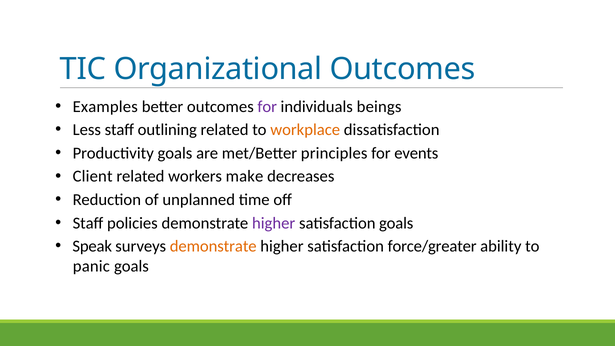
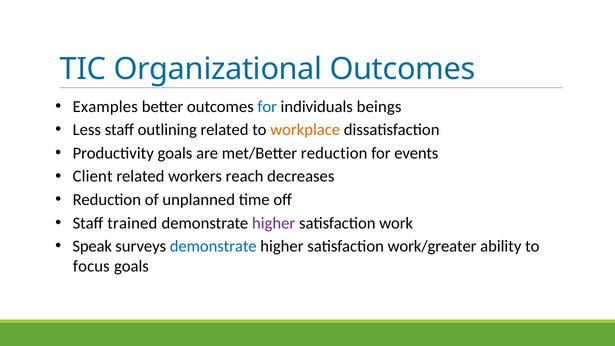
for colour: purple -> blue (267, 107)
met/Better principles: principles -> reduction (334, 153)
make: make -> reach (245, 176)
policies: policies -> trained (132, 223)
satisfaction goals: goals -> work (396, 223)
demonstrate colour: orange -> blue (213, 246)
force/greater: force/greater -> work/greater (432, 246)
panic: panic -> focus (91, 266)
